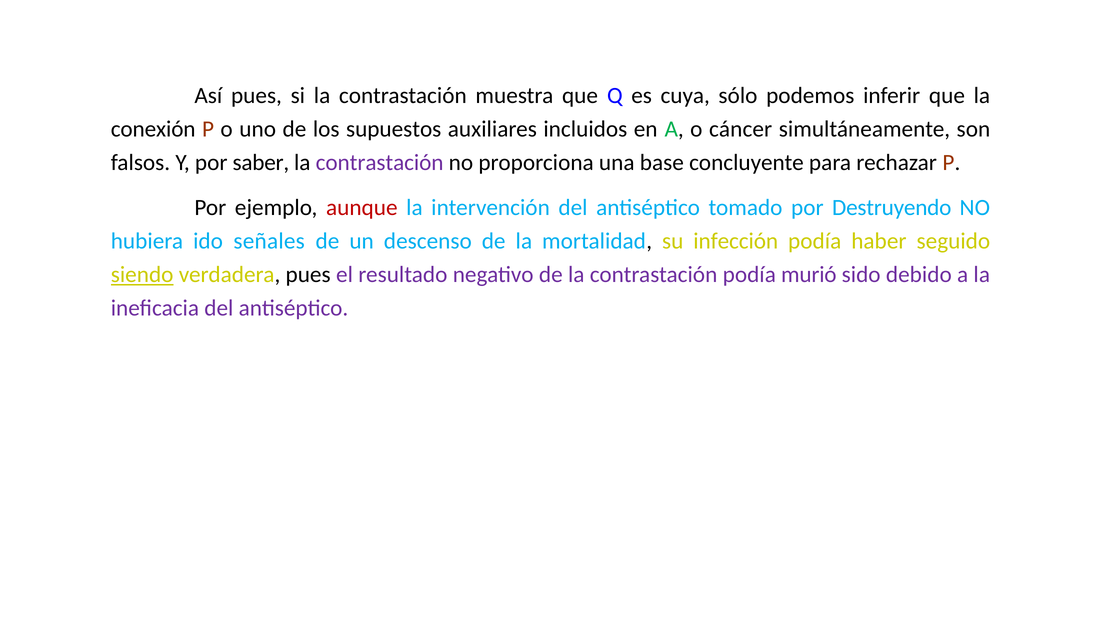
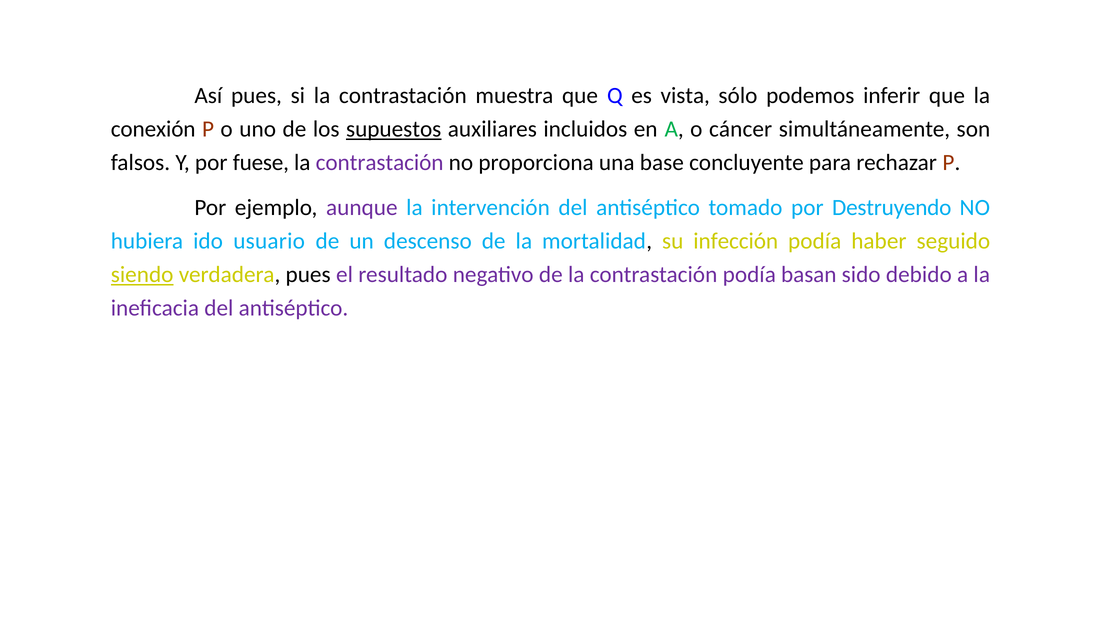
cuya: cuya -> vista (685, 96)
supuestos underline: none -> present (394, 129)
saber: saber -> fuese (261, 163)
aunque colour: red -> purple (362, 208)
señales: señales -> usuario (269, 241)
murió: murió -> basan (809, 275)
